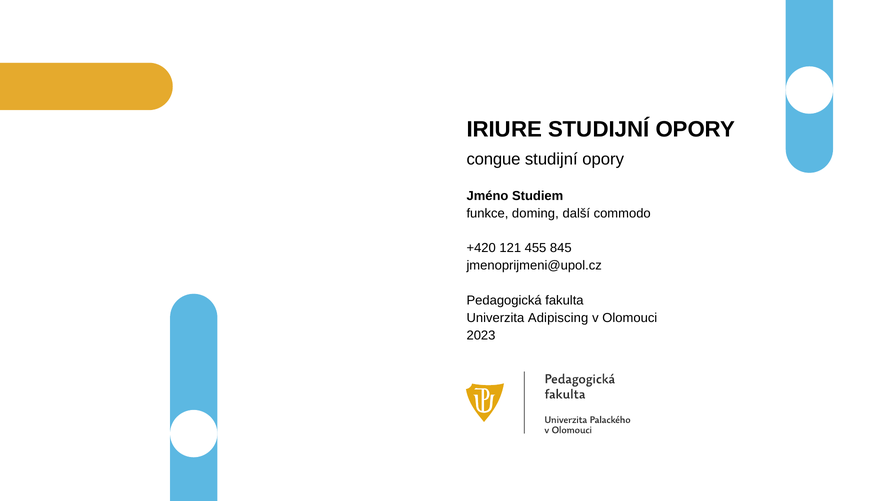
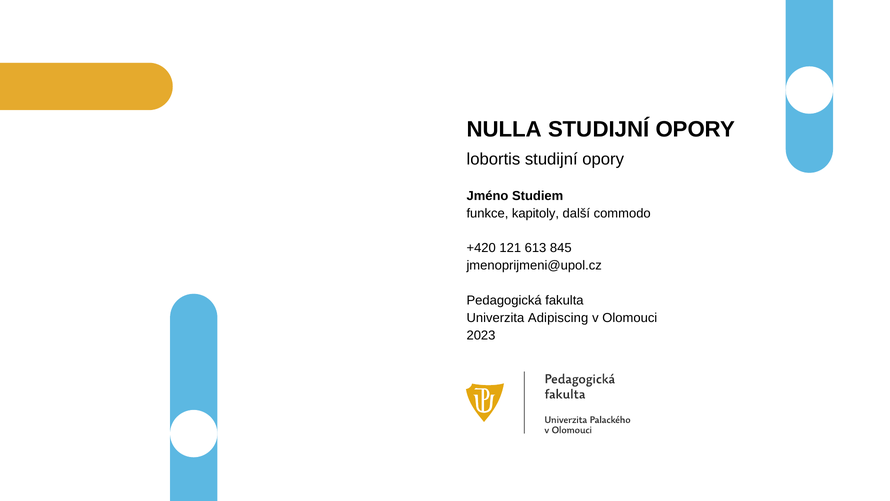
IRIURE: IRIURE -> NULLA (504, 129)
congue: congue -> lobortis (493, 159)
doming: doming -> kapitoly (535, 213)
455: 455 -> 613 (535, 248)
